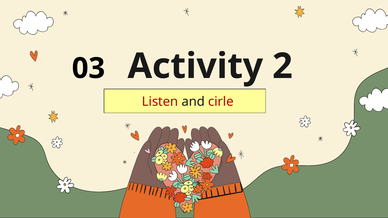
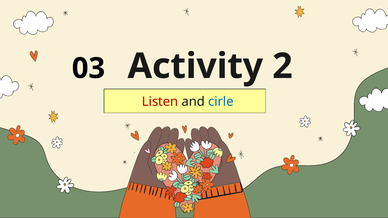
cirle colour: red -> blue (221, 102)
